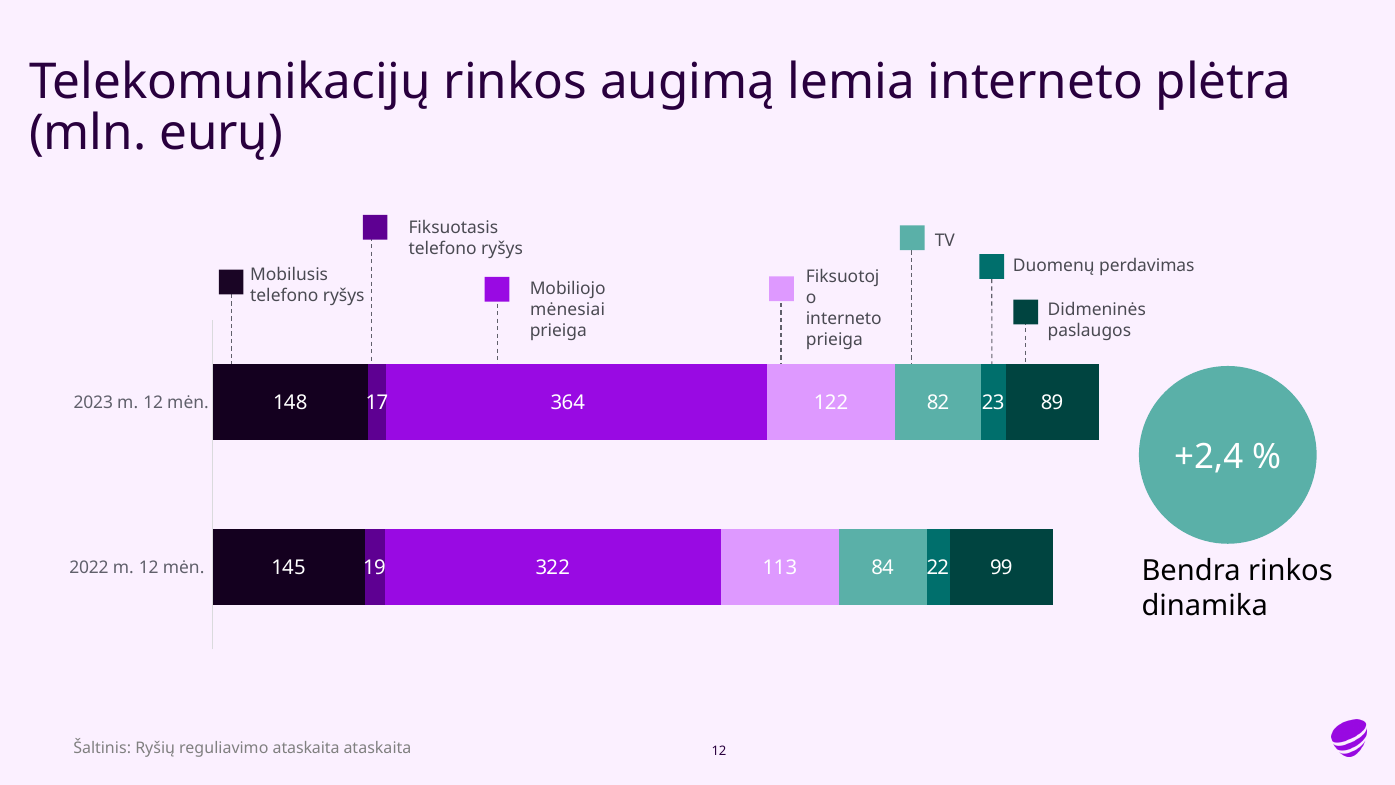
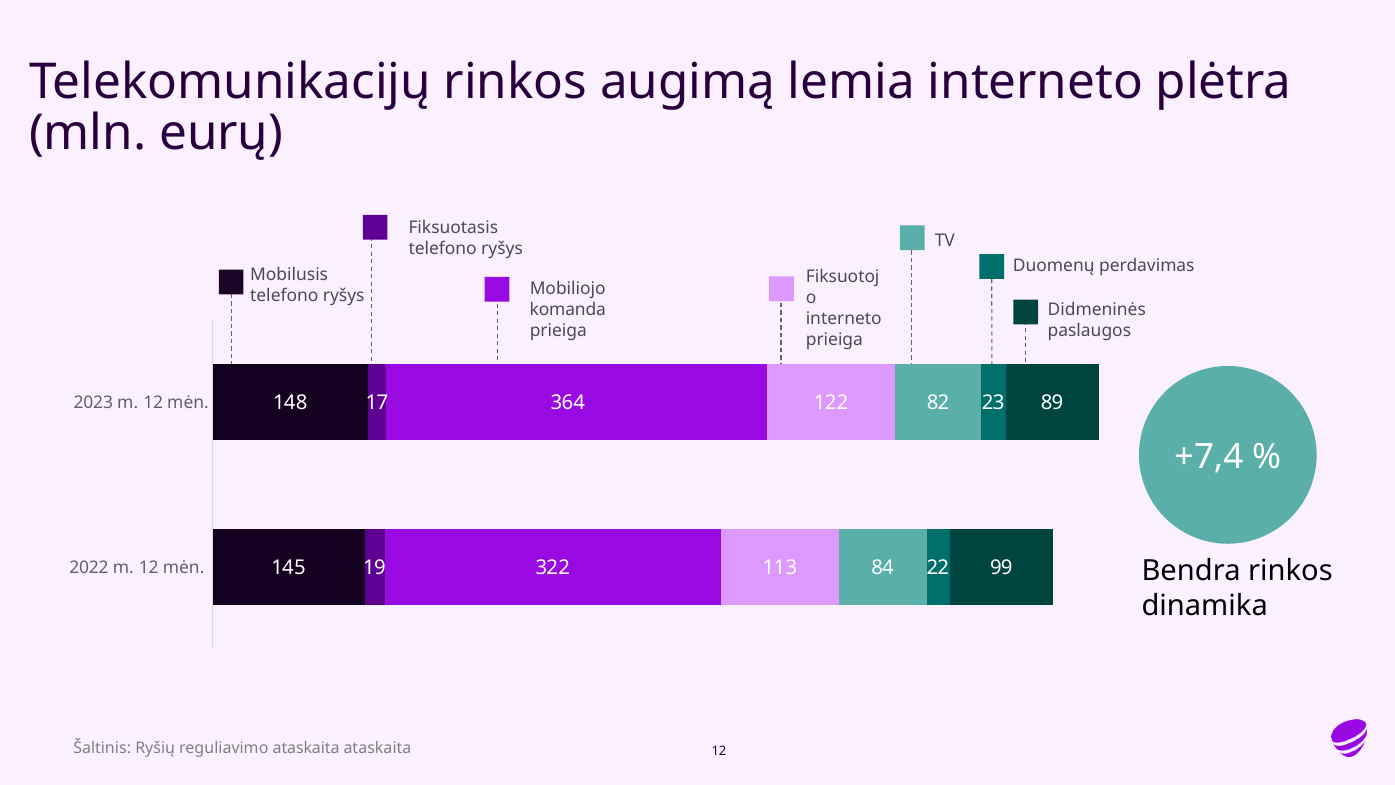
mėnesiai: mėnesiai -> komanda (568, 310)
+2,4: +2,4 -> +7,4 (1209, 457)
